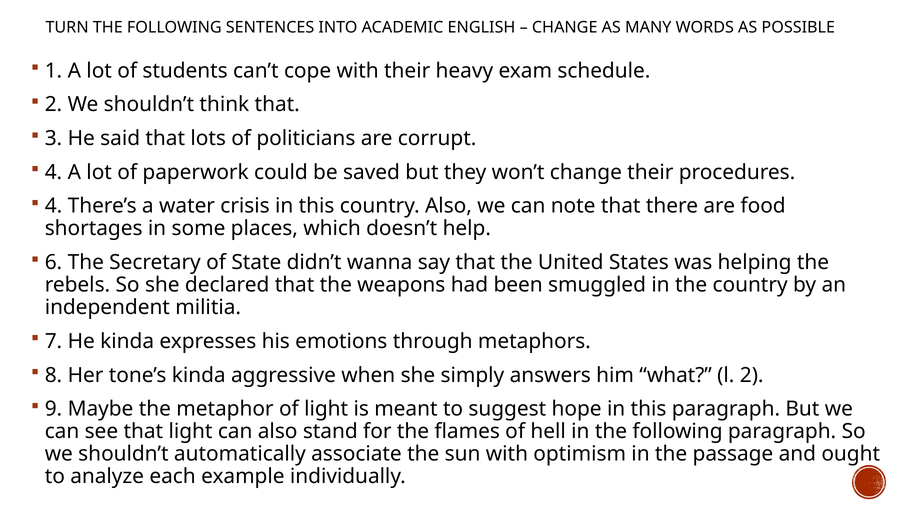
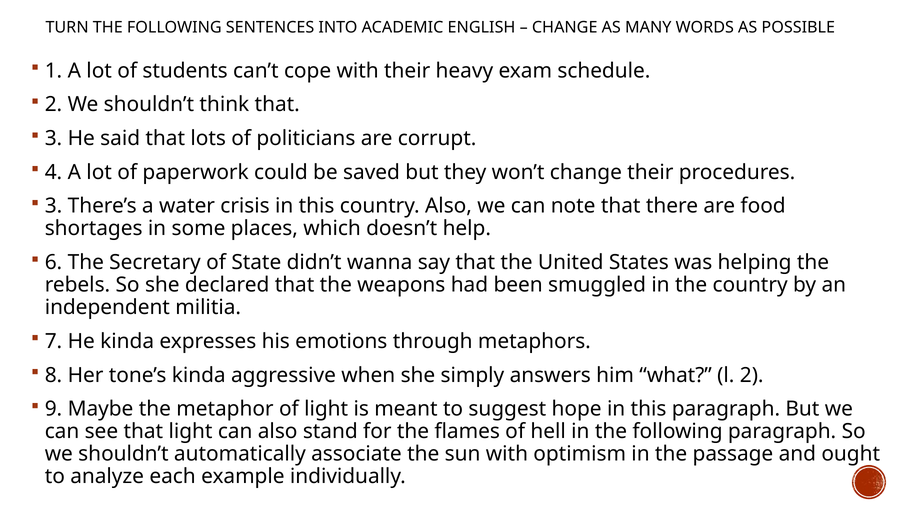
4: 4 -> 3 (54, 206)
